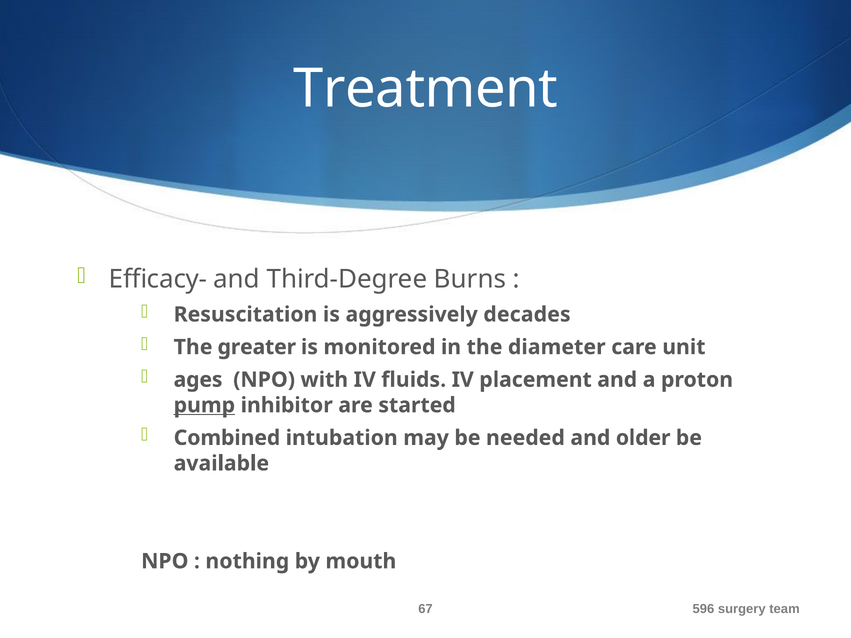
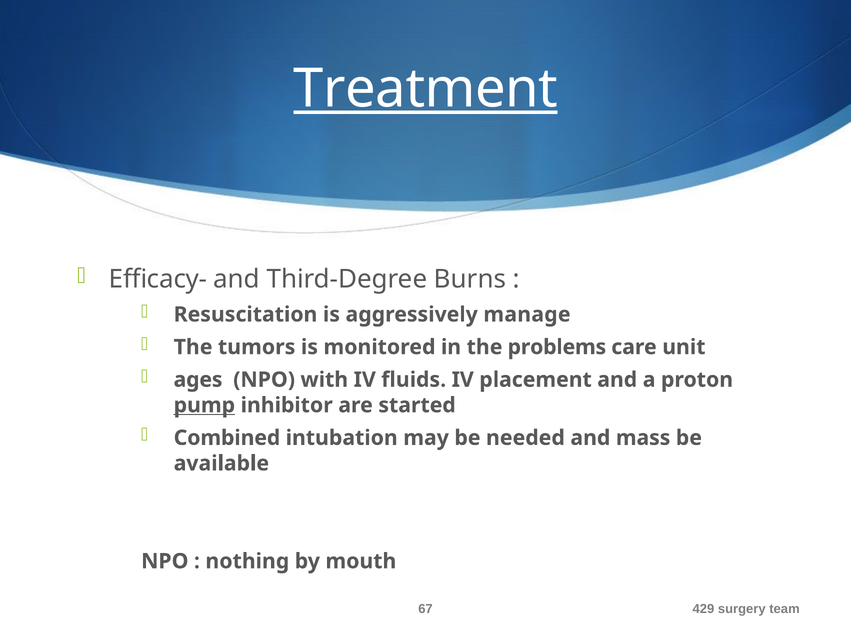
Treatment underline: none -> present (426, 89)
decades: decades -> manage (527, 315)
greater: greater -> tumors (257, 347)
diameter: diameter -> problems (557, 347)
older: older -> mass (643, 438)
596: 596 -> 429 (703, 609)
